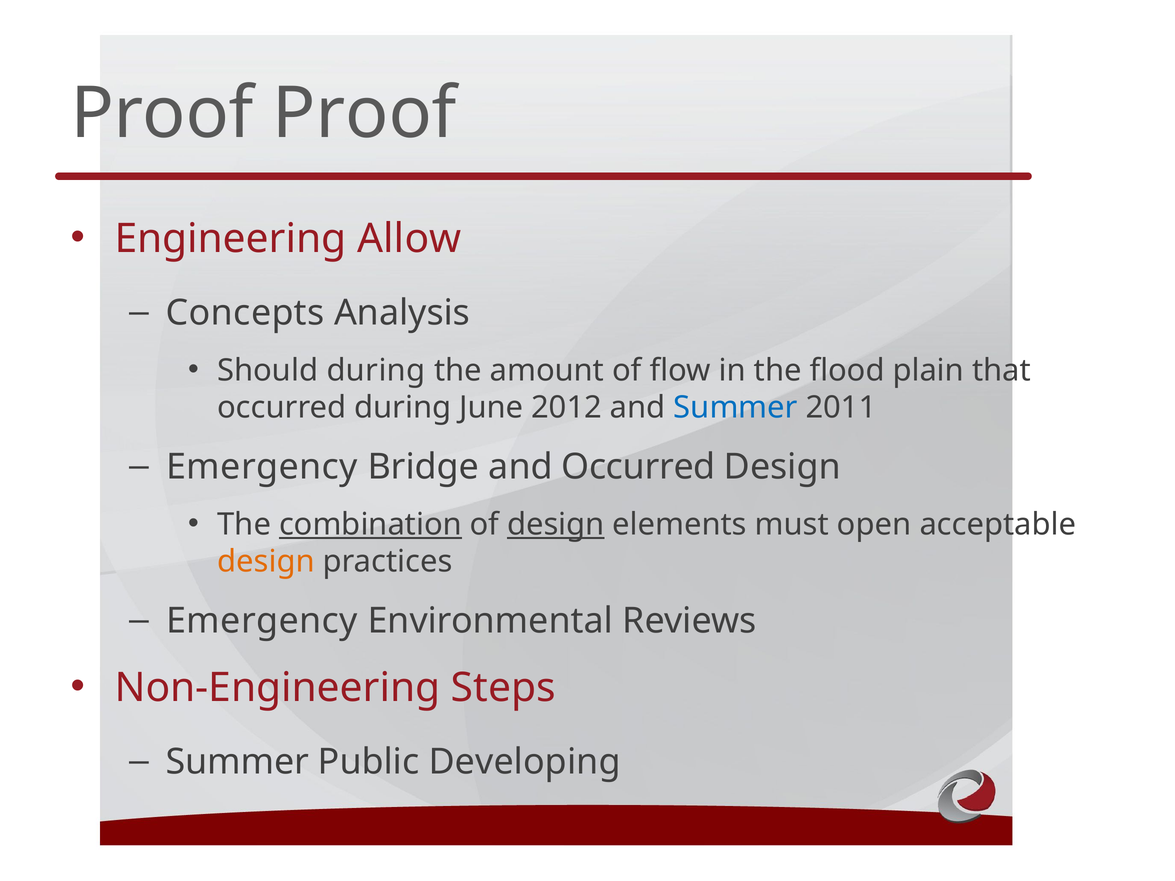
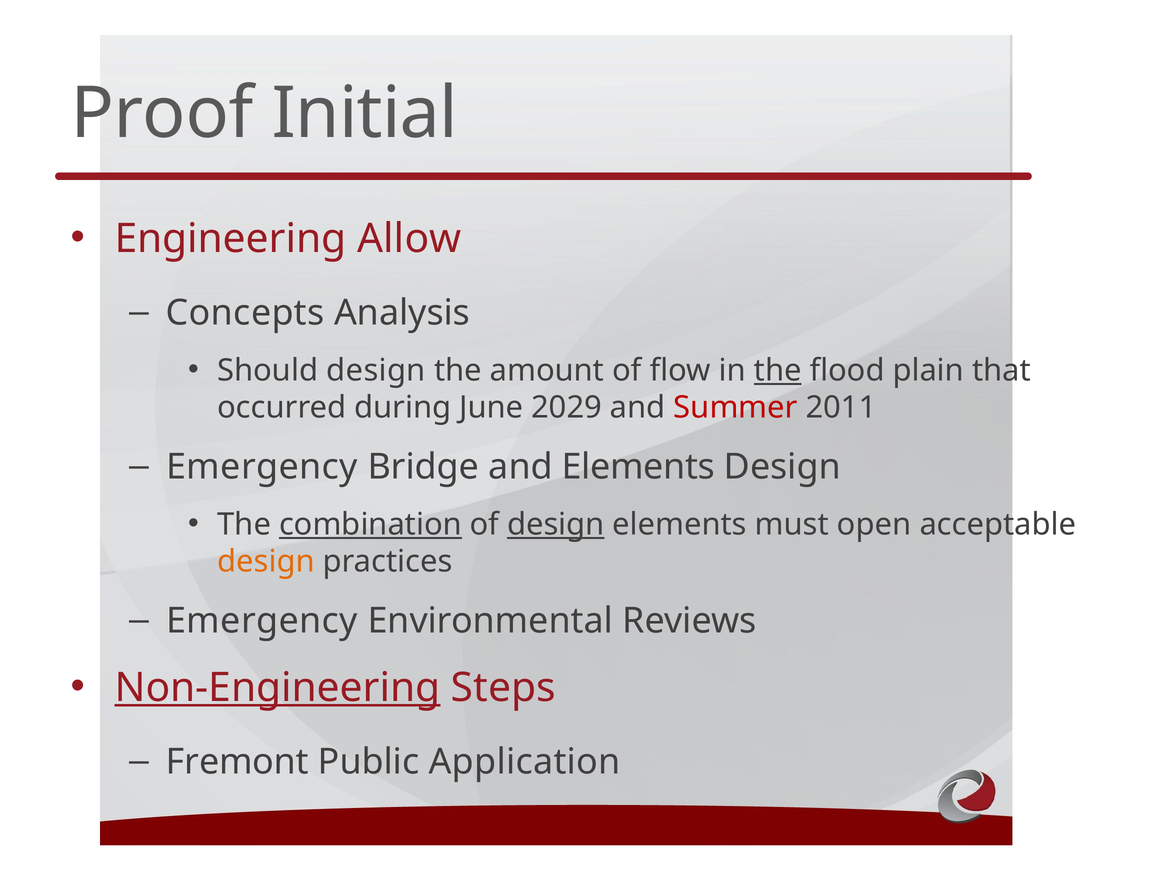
Proof Proof: Proof -> Initial (365, 114)
Should during: during -> design (376, 371)
the underline: none -> present (778, 371)
2012: 2012 -> 2029 (567, 408)
Summer colour: blue -> red (736, 408)
and Occurred: Occurred -> Elements (638, 467)
Non-Engineering underline: none -> present (278, 688)
Summer: Summer -> Fremont (237, 762)
Developing: Developing -> Application (525, 762)
